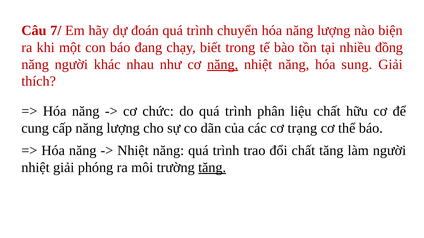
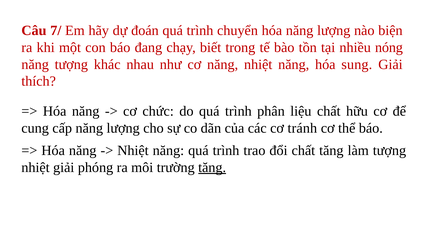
đồng: đồng -> nóng (389, 48)
năng người: người -> tượng (71, 64)
năng underline: present -> none (223, 64)
trạng: trạng -> tránh (302, 129)
làm người: người -> tượng (389, 151)
